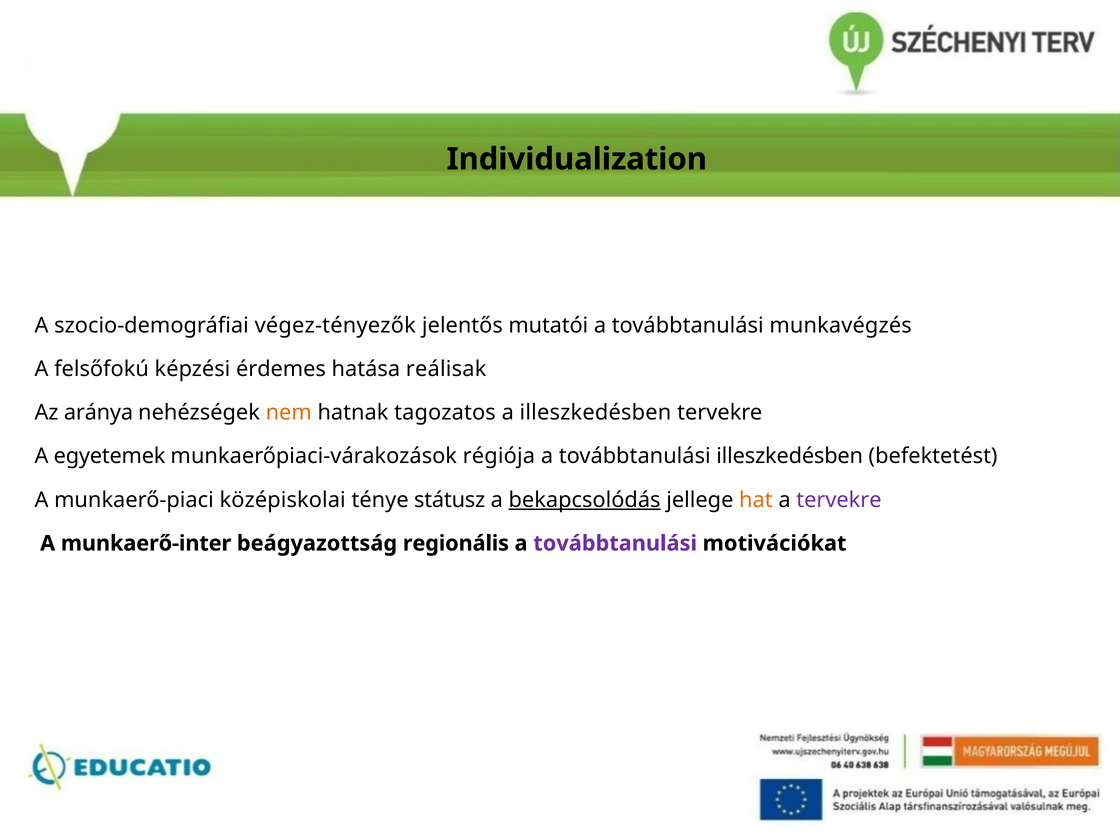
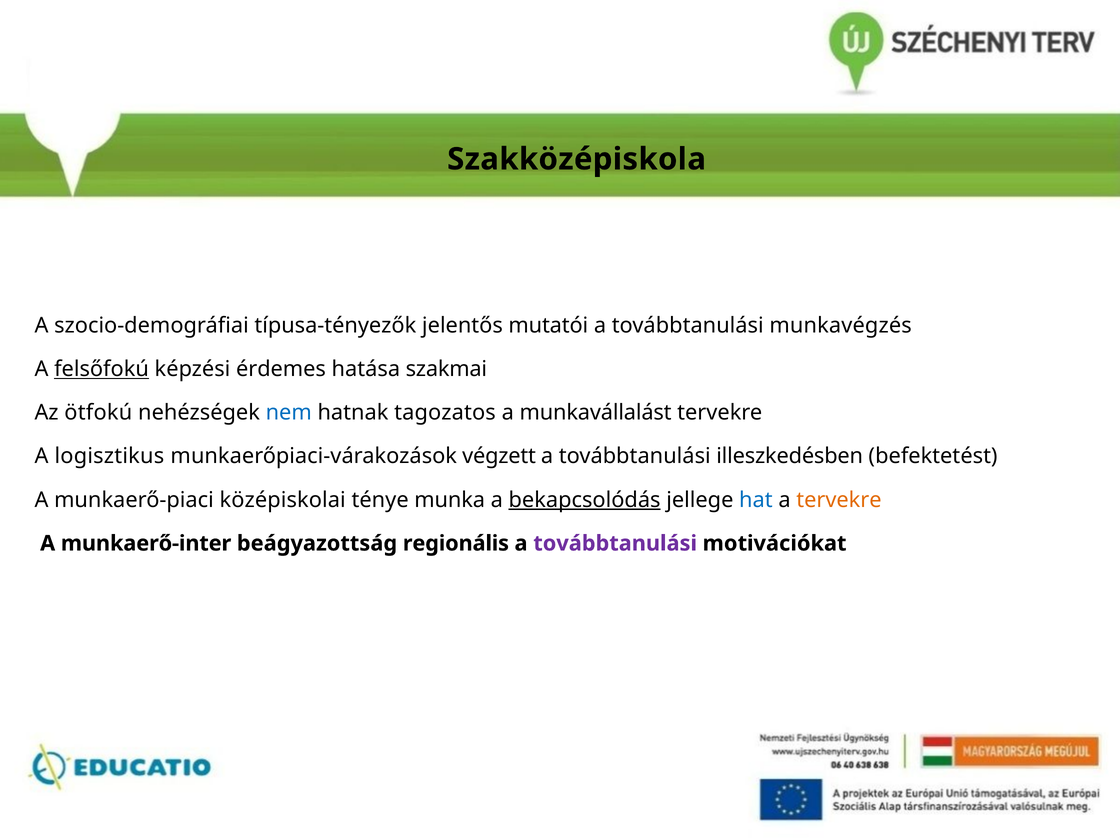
Individualization: Individualization -> Szakközépiskola (577, 159)
végez-tényezők: végez-tényezők -> típusa-tényezők (335, 326)
felsőfokú underline: none -> present (101, 369)
reálisak: reálisak -> szakmai (446, 369)
aránya: aránya -> ötfokú (98, 413)
nem colour: orange -> blue (289, 413)
a illeszkedésben: illeszkedésben -> munkavállalást (596, 413)
egyetemek: egyetemek -> logisztikus (109, 456)
régiója: régiója -> végzett (499, 456)
státusz: státusz -> munka (450, 500)
hat colour: orange -> blue (756, 500)
tervekre colour: purple -> orange (839, 500)
